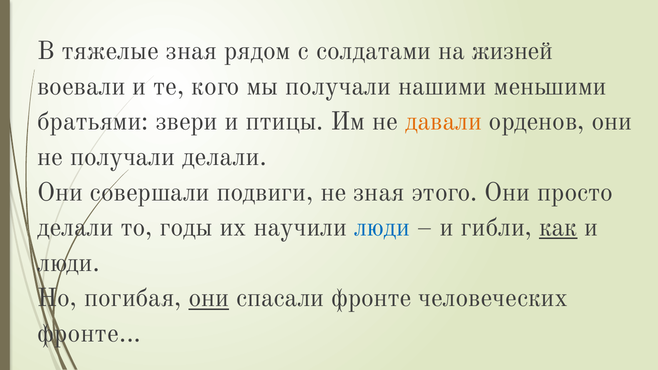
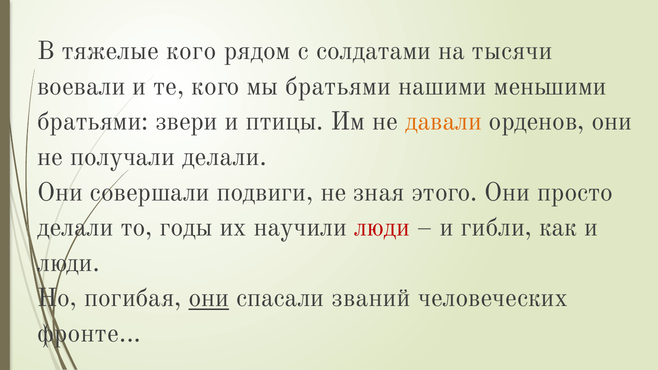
тяжелые зная: зная -> кого (191, 51)
жизней: жизней -> тысячи (512, 51)
мы получали: получали -> братьями (338, 86)
люди colour: blue -> red (382, 228)
как underline: present -> none (558, 228)
спасали фронте: фронте -> званий (371, 298)
